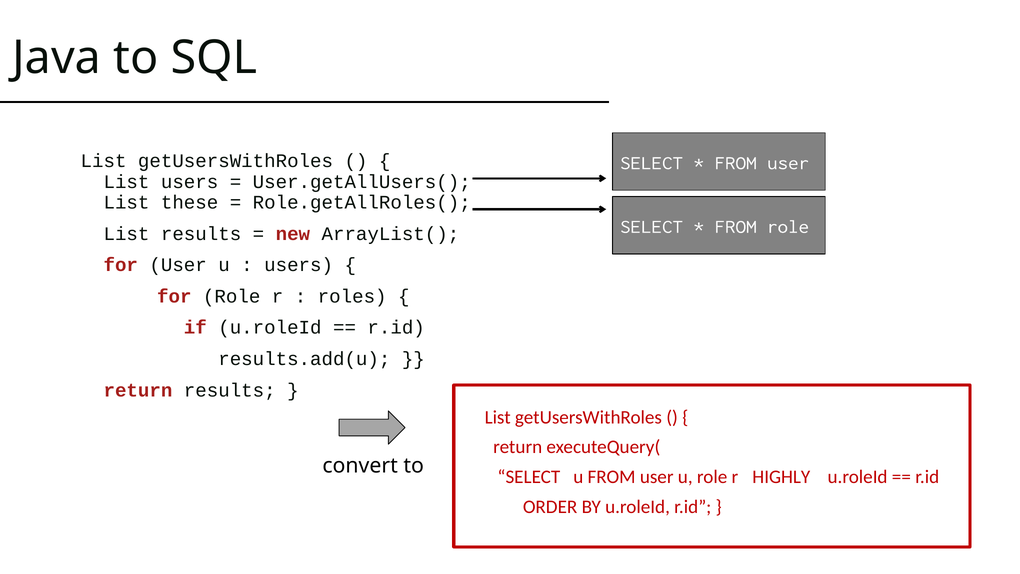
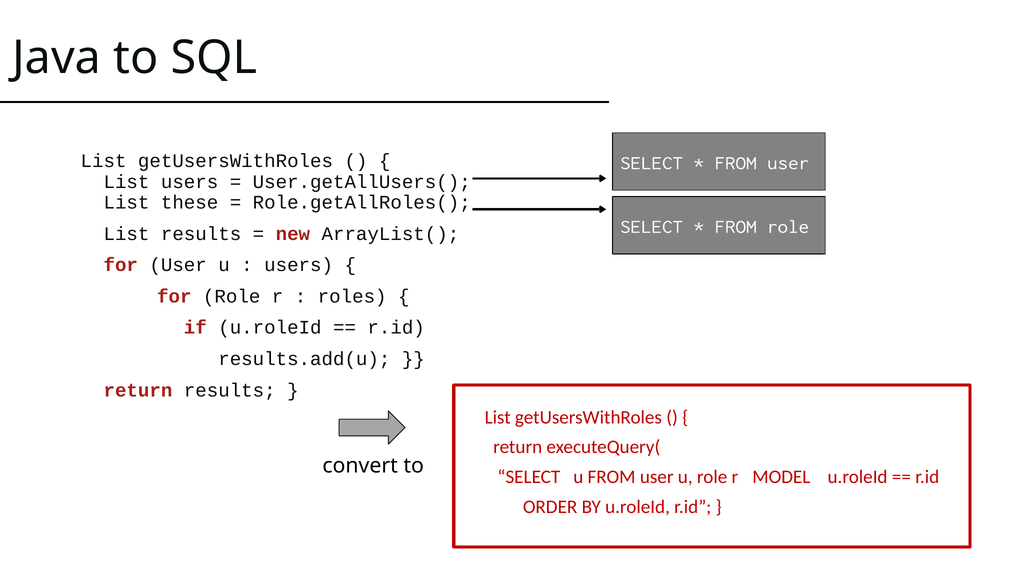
HIGHLY: HIGHLY -> MODEL (781, 477)
